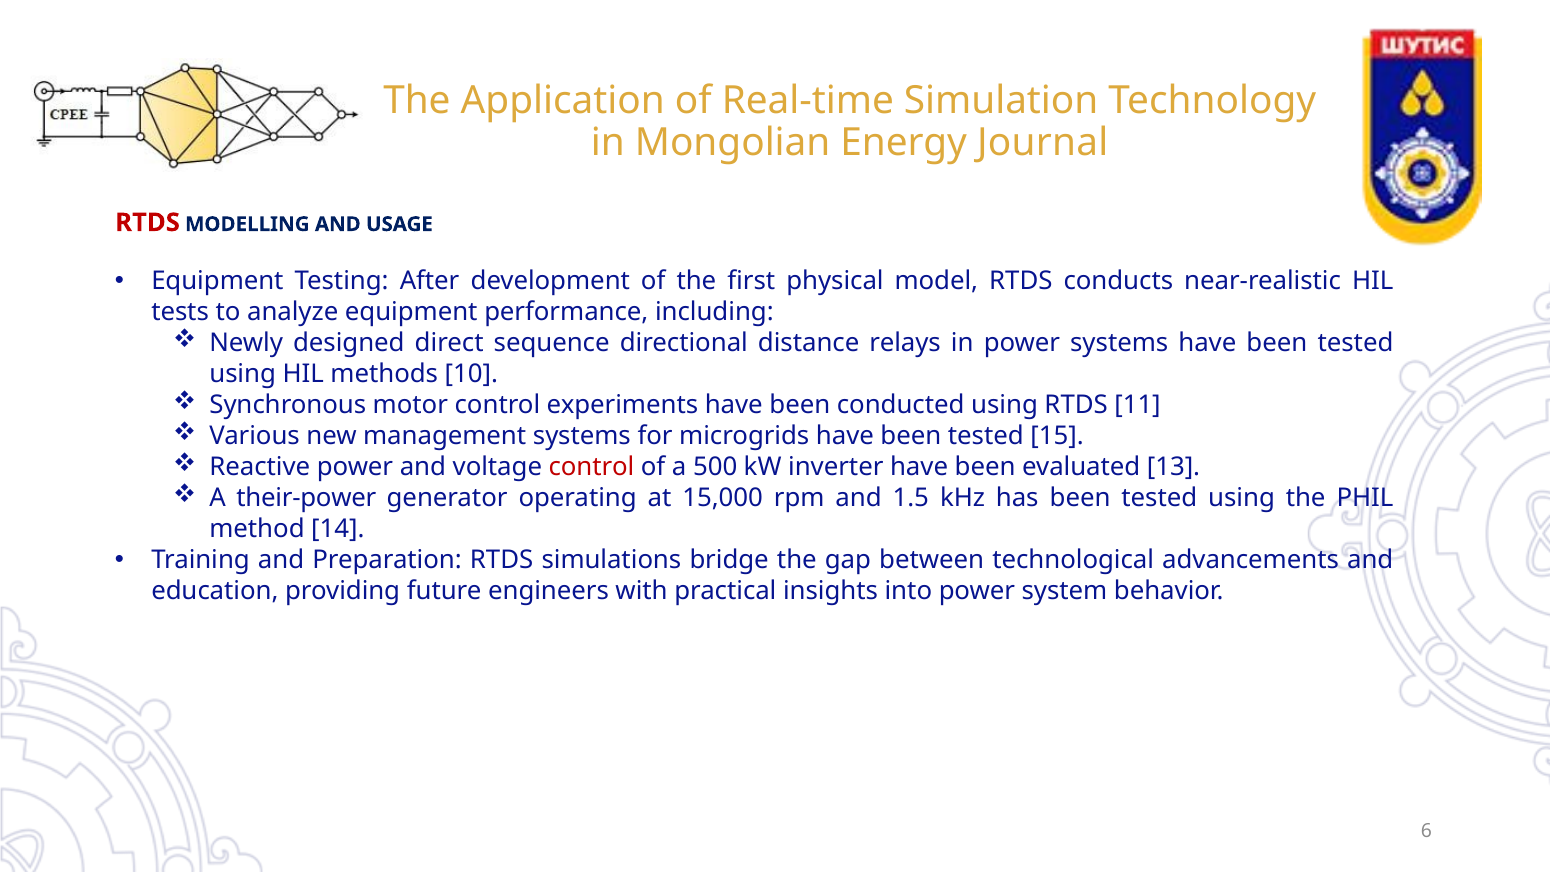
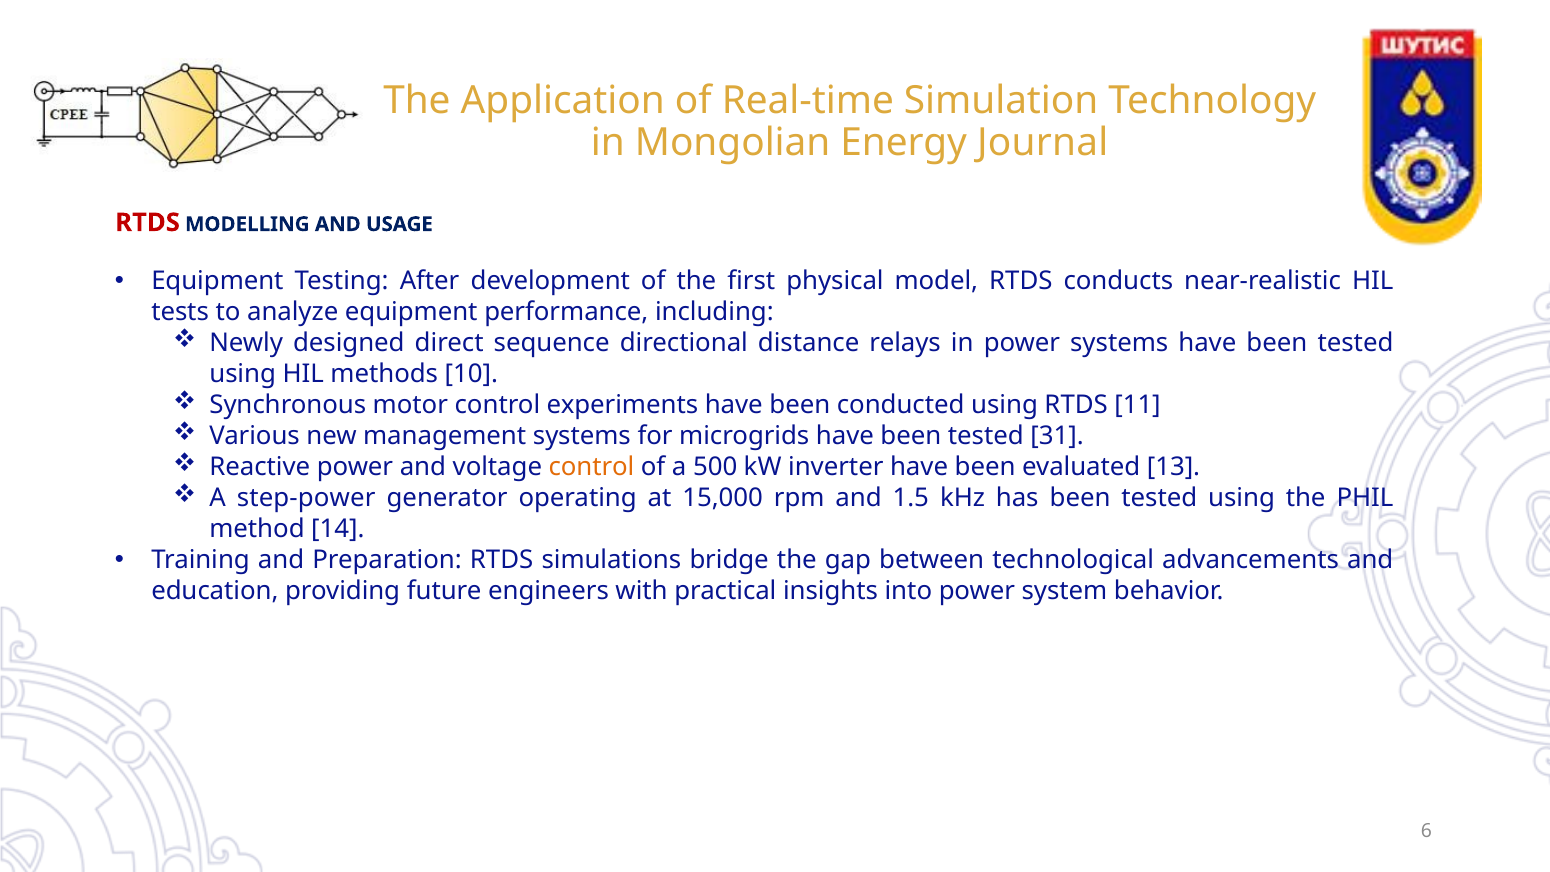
15: 15 -> 31 (1057, 436)
control colour: red -> orange (591, 467)
their-power: their-power -> step-power (306, 498)
